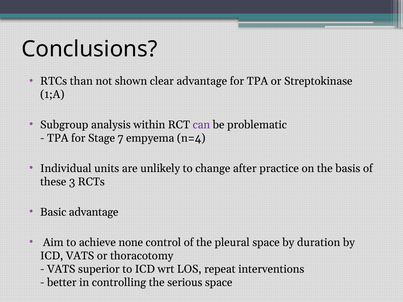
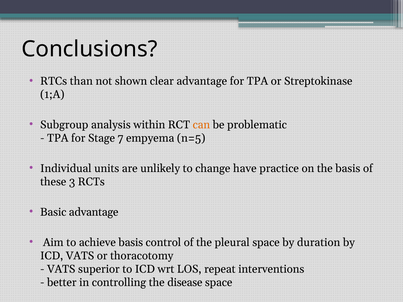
can colour: purple -> orange (201, 125)
n=4: n=4 -> n=5 (191, 138)
after: after -> have (245, 169)
achieve none: none -> basis (131, 243)
serious: serious -> disease (185, 283)
